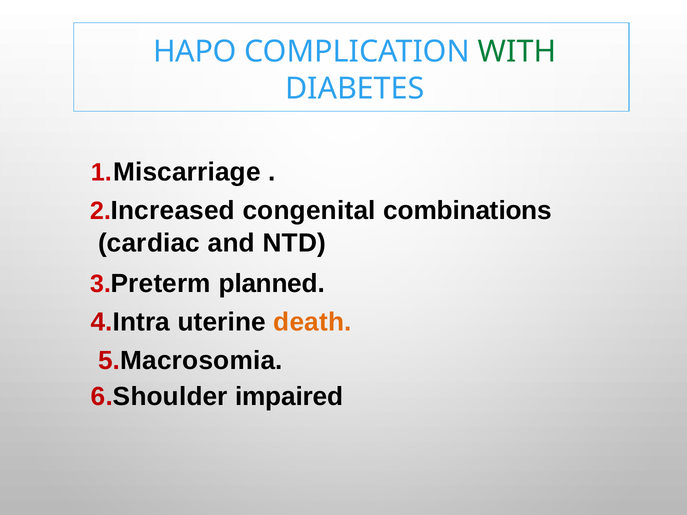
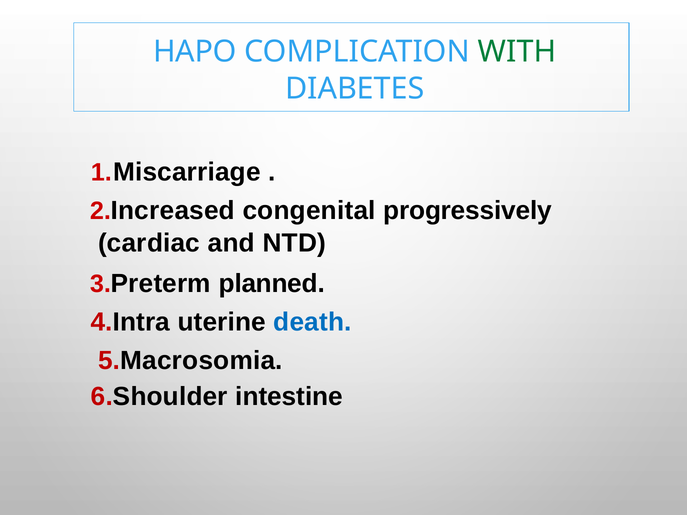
combinations: combinations -> progressively (468, 211)
death colour: orange -> blue (312, 322)
impaired: impaired -> intestine (289, 397)
